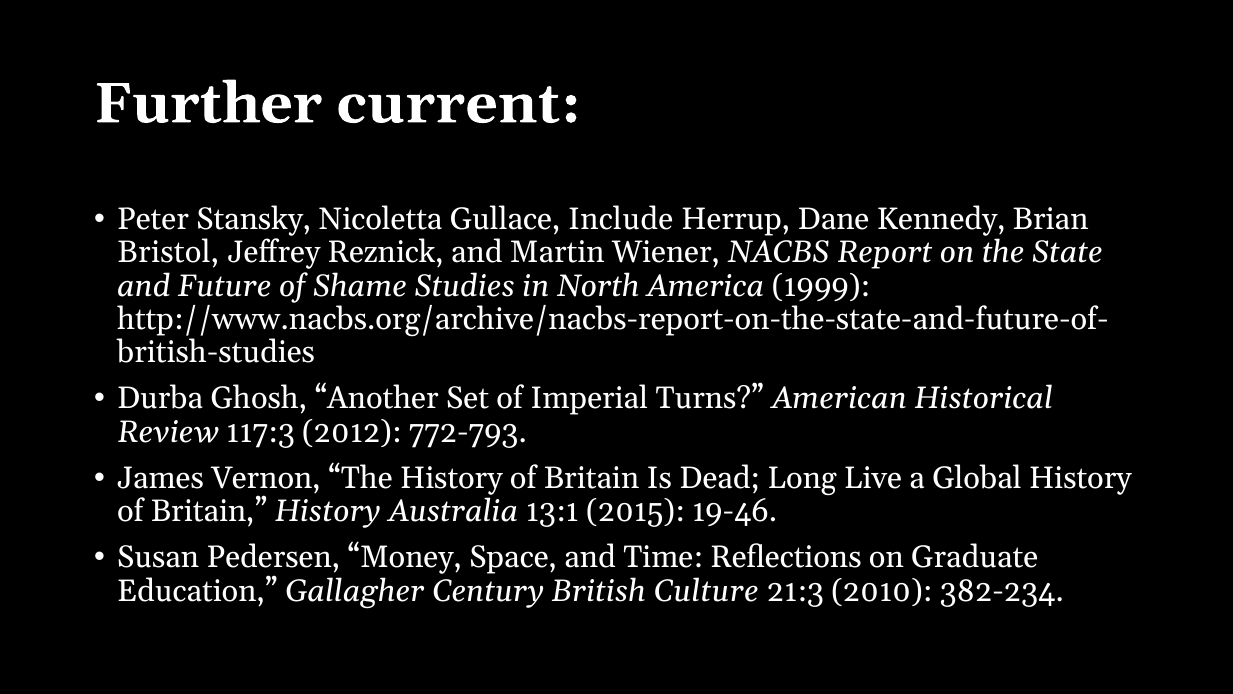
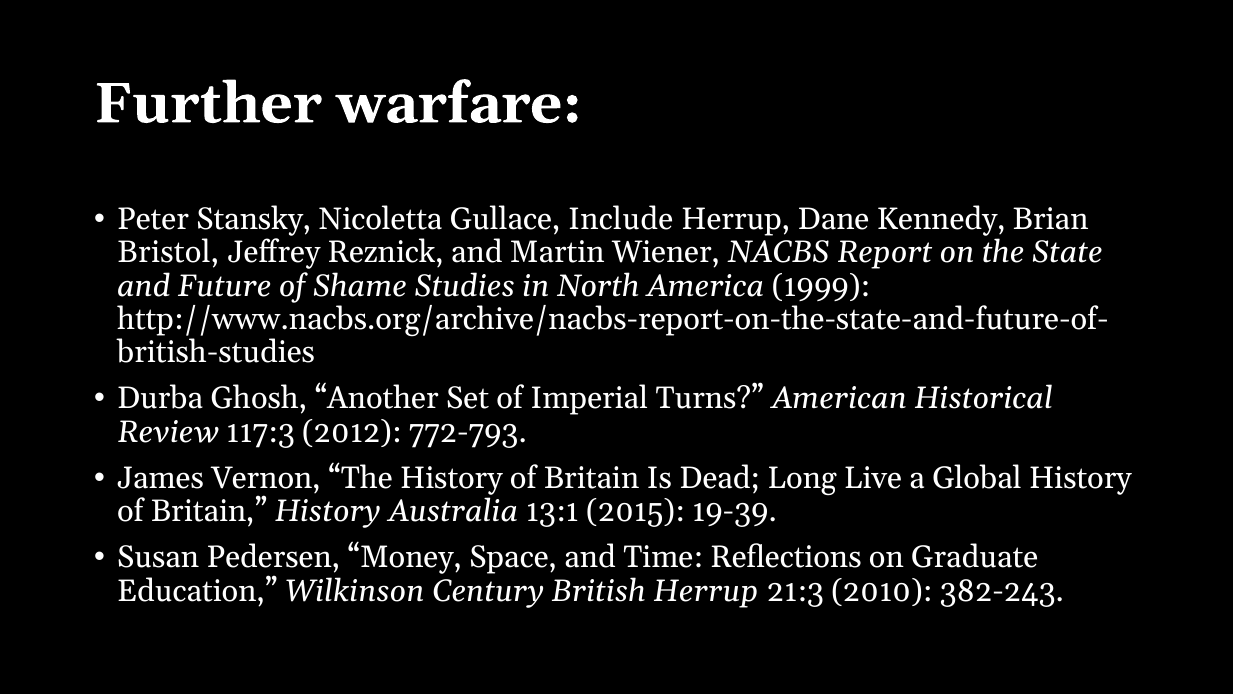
current: current -> warfare (459, 104)
19-46: 19-46 -> 19-39 (734, 511)
Gallagher: Gallagher -> Wilkinson (355, 591)
British Culture: Culture -> Herrup (706, 591)
382-234: 382-234 -> 382-243 (1002, 591)
